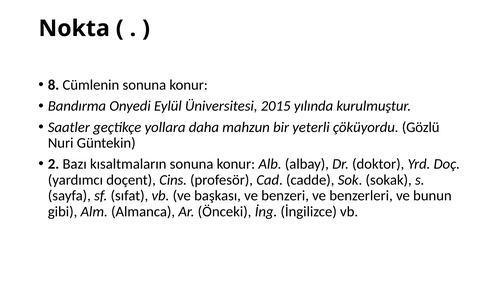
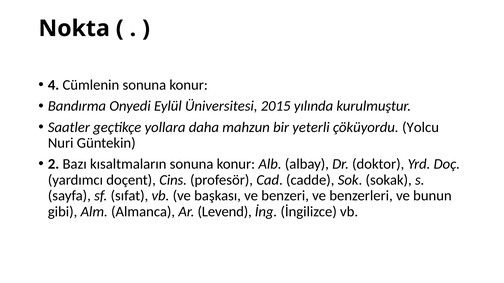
8: 8 -> 4 (54, 85)
Gözlü: Gözlü -> Yolcu (421, 127)
Önceki: Önceki -> Levend (225, 212)
